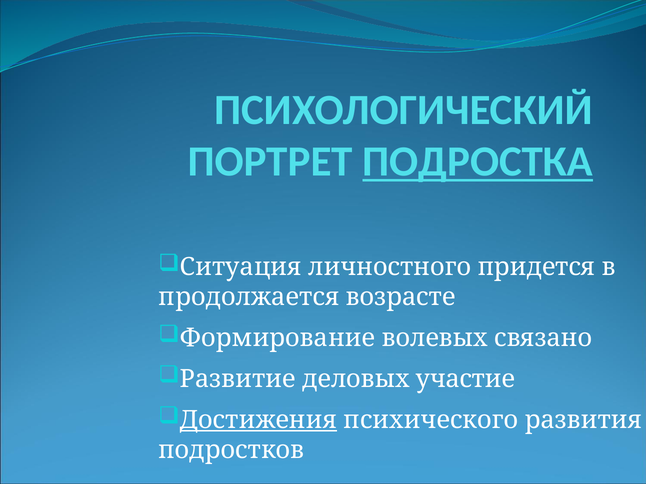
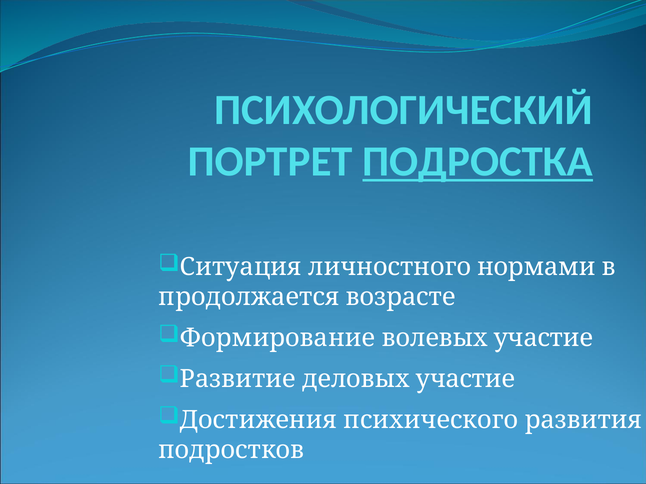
придется: придется -> нормами (536, 267)
волевых связано: связано -> участие (543, 338)
Достижения underline: present -> none (258, 420)
